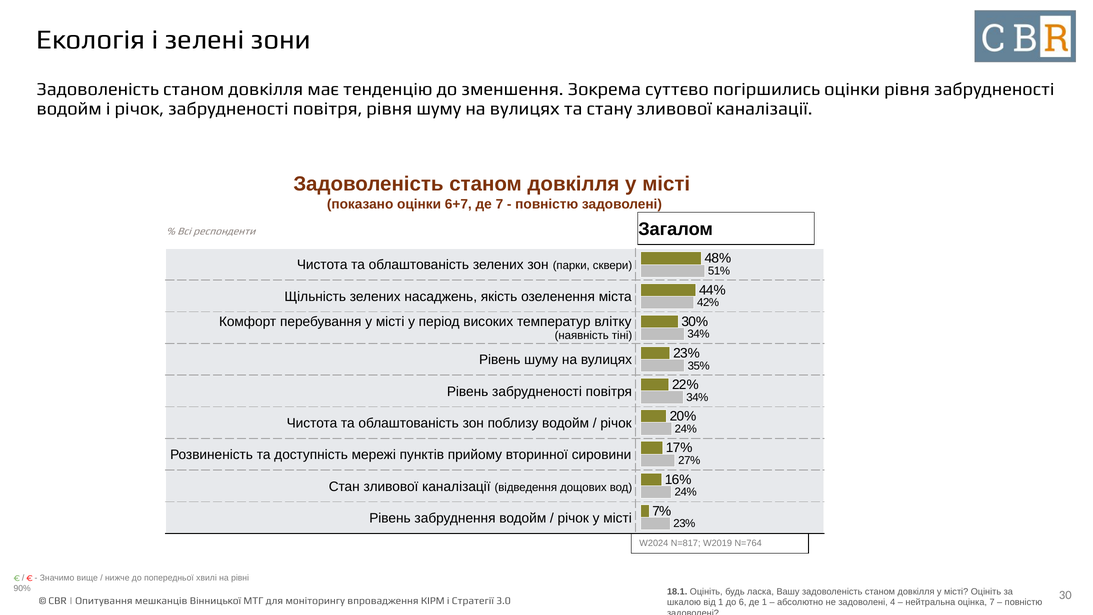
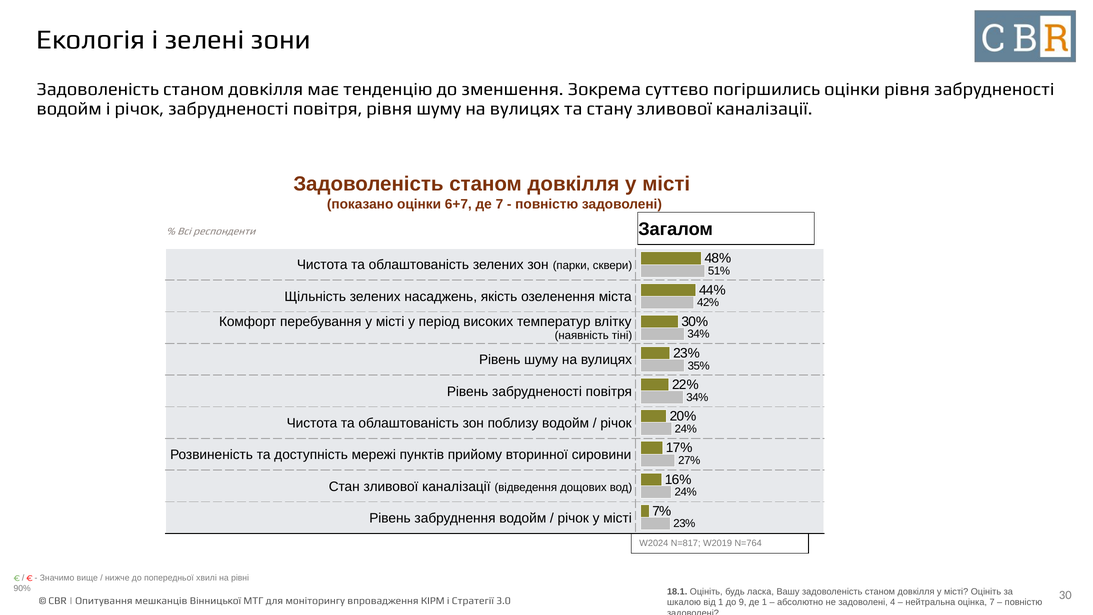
6: 6 -> 9 (743, 602)
